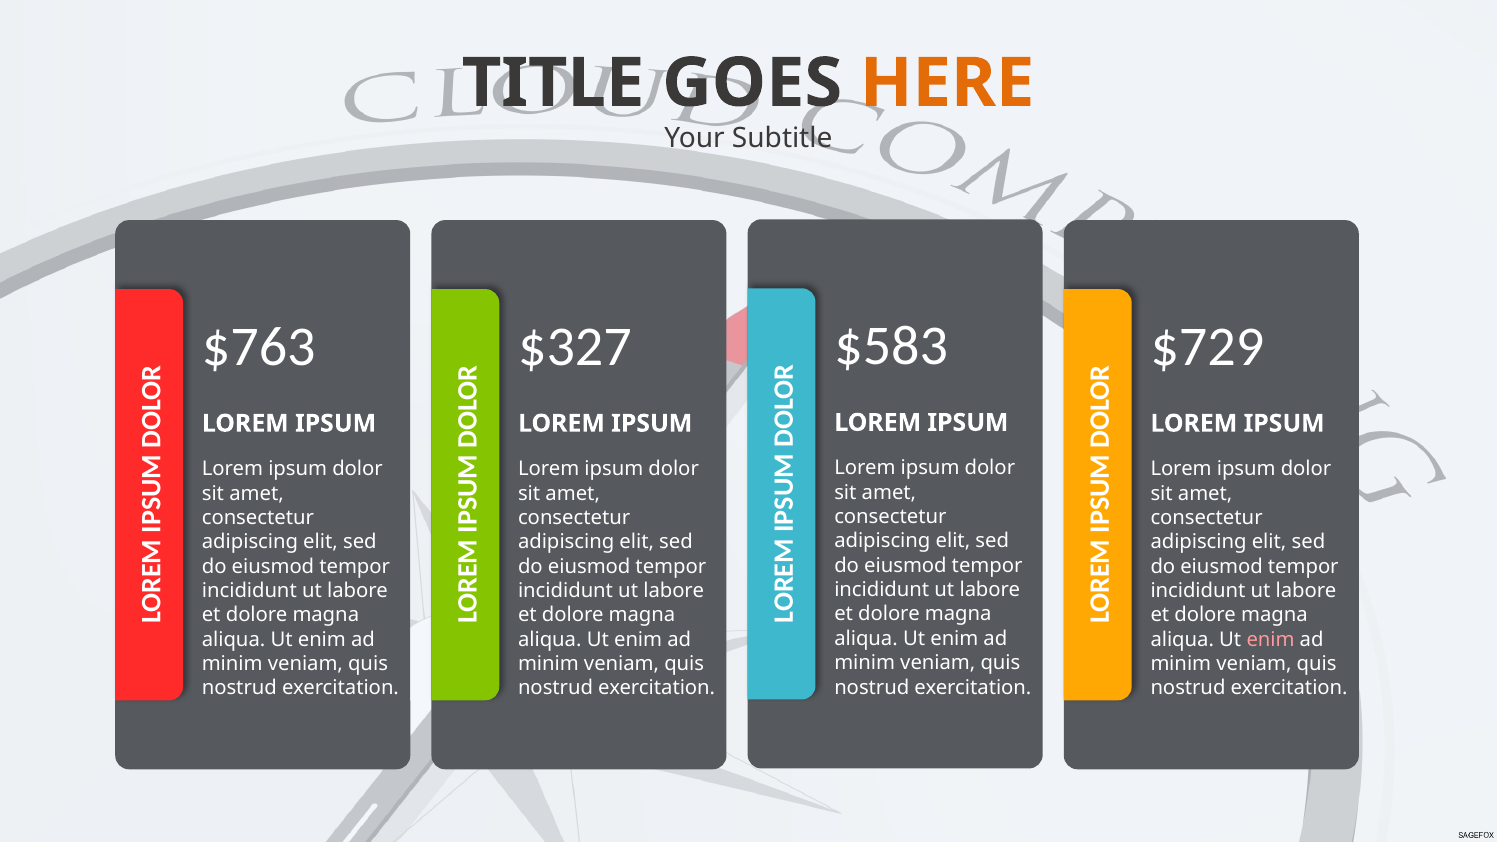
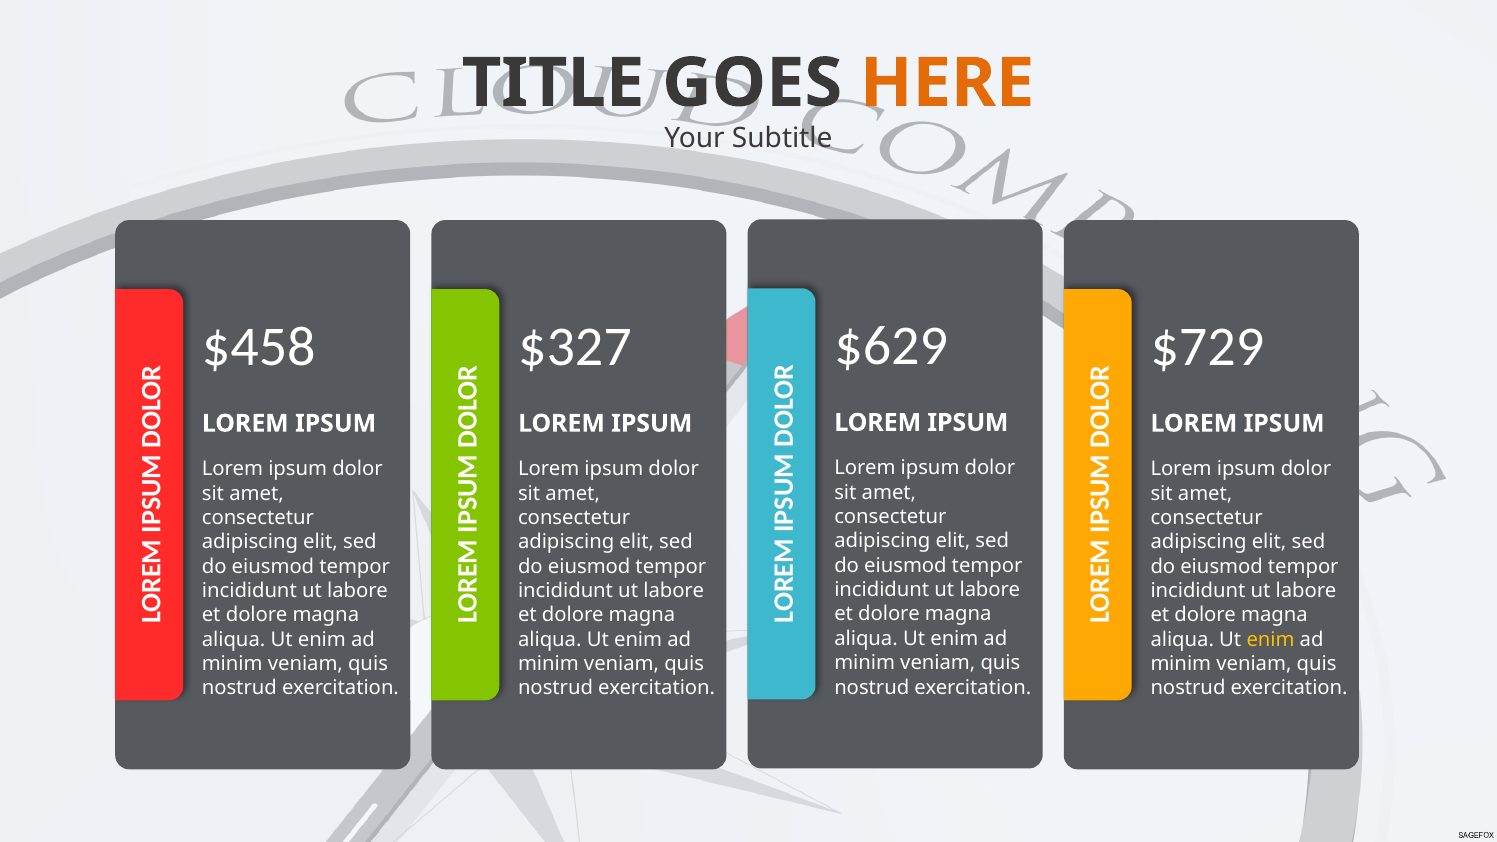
$583: $583 -> $629 (891, 346)
$763: $763 -> $458 (259, 347)
enim colour: pink -> yellow (1271, 639)
